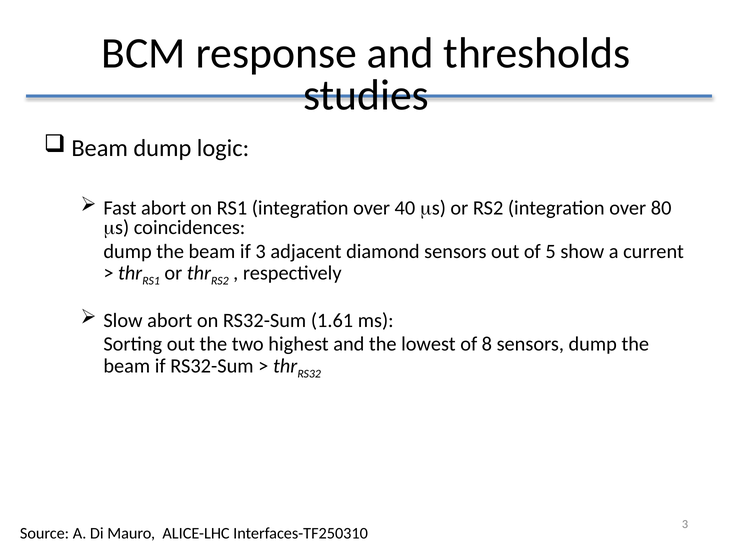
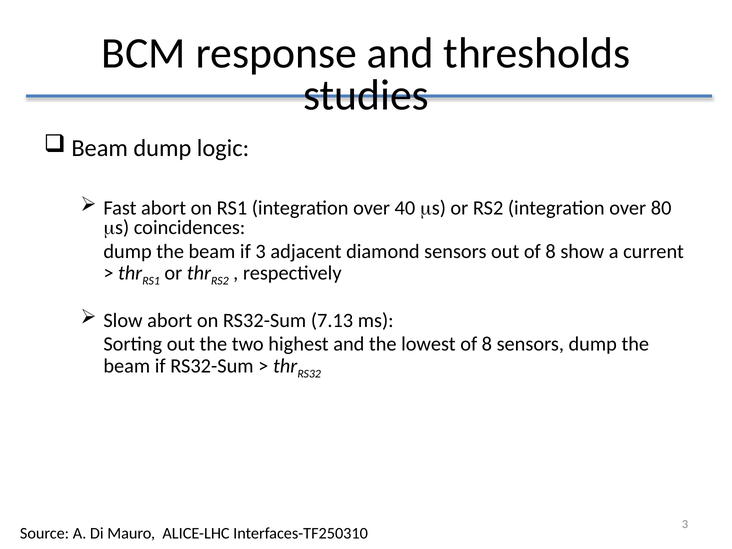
out of 5: 5 -> 8 (551, 251)
1.61: 1.61 -> 7.13 (332, 321)
